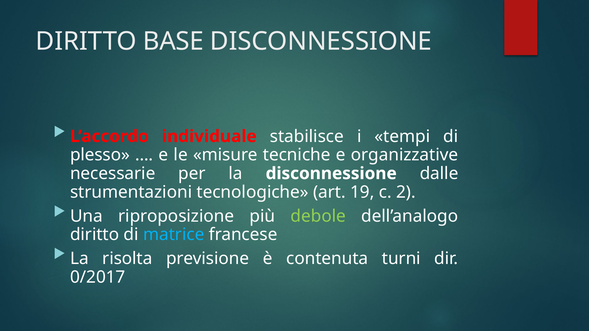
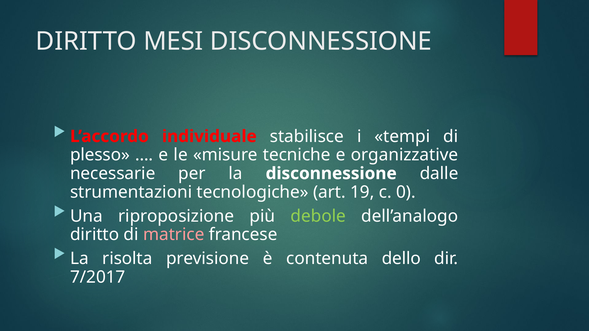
BASE: BASE -> MESI (173, 41)
2: 2 -> 0 (406, 192)
matrice colour: light blue -> pink (174, 235)
turni: turni -> dello (401, 259)
0/2017: 0/2017 -> 7/2017 (98, 277)
